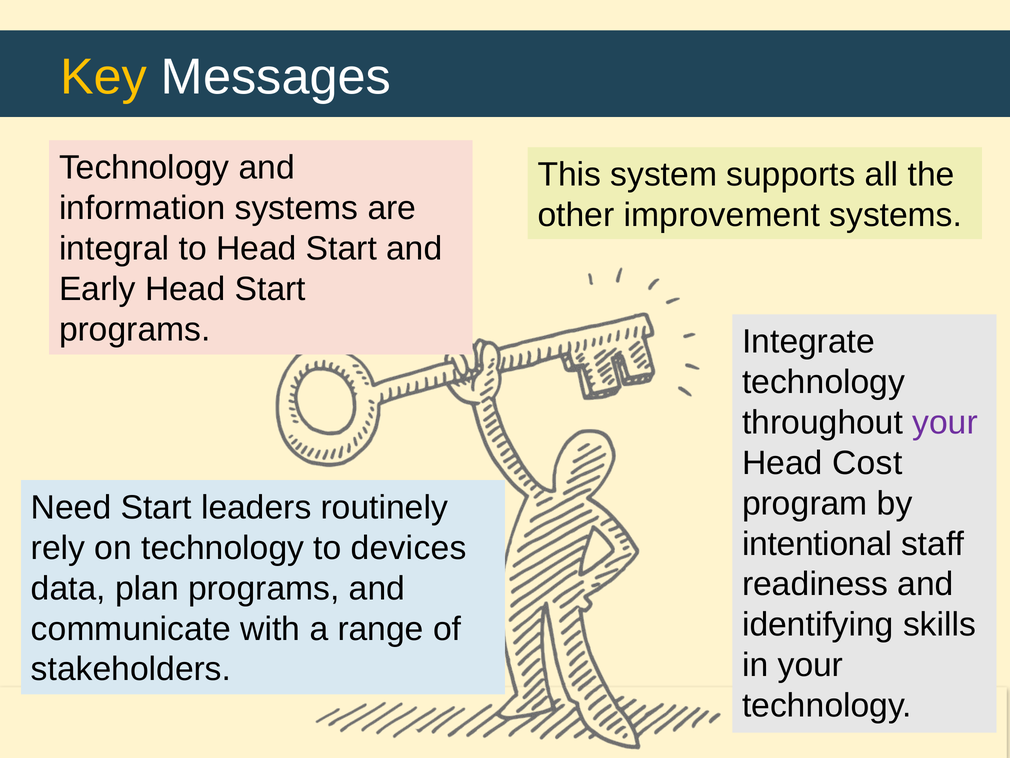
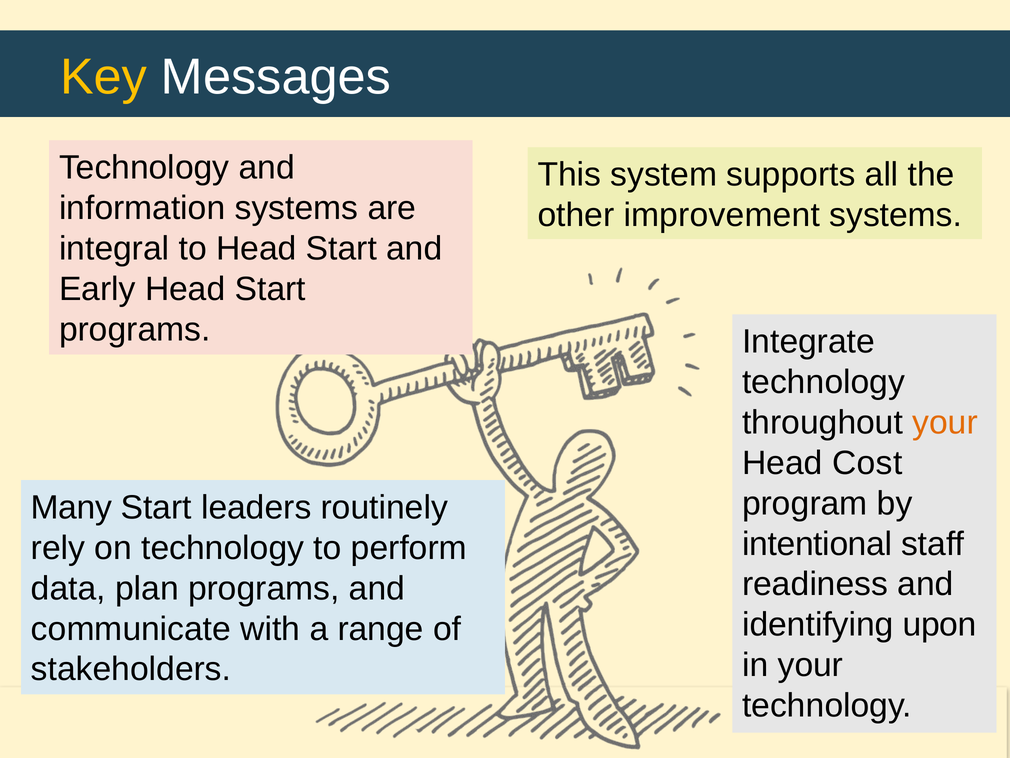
your colour: purple -> orange (945, 422)
Need: Need -> Many (71, 507)
devices: devices -> perform (409, 548)
skills: skills -> upon (940, 624)
